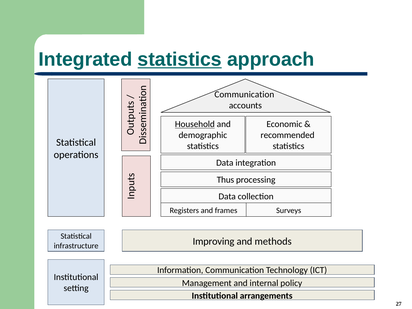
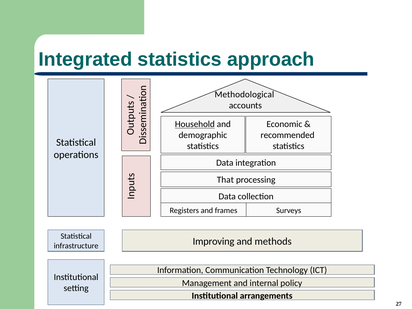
statistics underline: present -> none (180, 59)
Communication: Communication -> Methodological (244, 94)
Thus: Thus -> That (225, 180)
